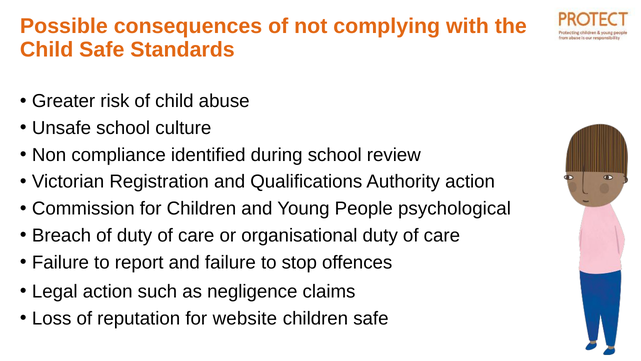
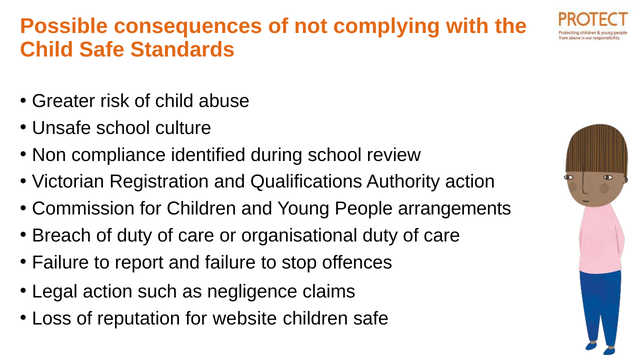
psychological: psychological -> arrangements (455, 208)
